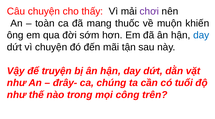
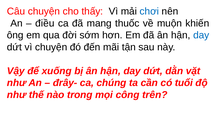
chơi colour: purple -> blue (149, 11)
toàn: toàn -> điều (45, 23)
truyện: truyện -> xuống (57, 71)
